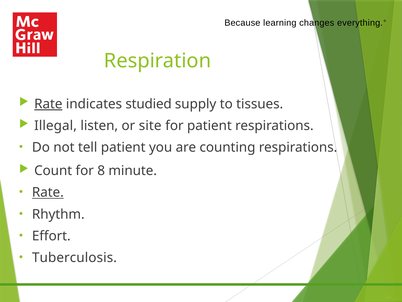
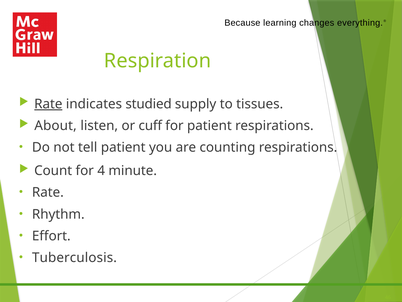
Illegal: Illegal -> About (56, 126)
site: site -> cuff (150, 126)
8: 8 -> 4 (101, 171)
Rate underline: present -> none (48, 192)
